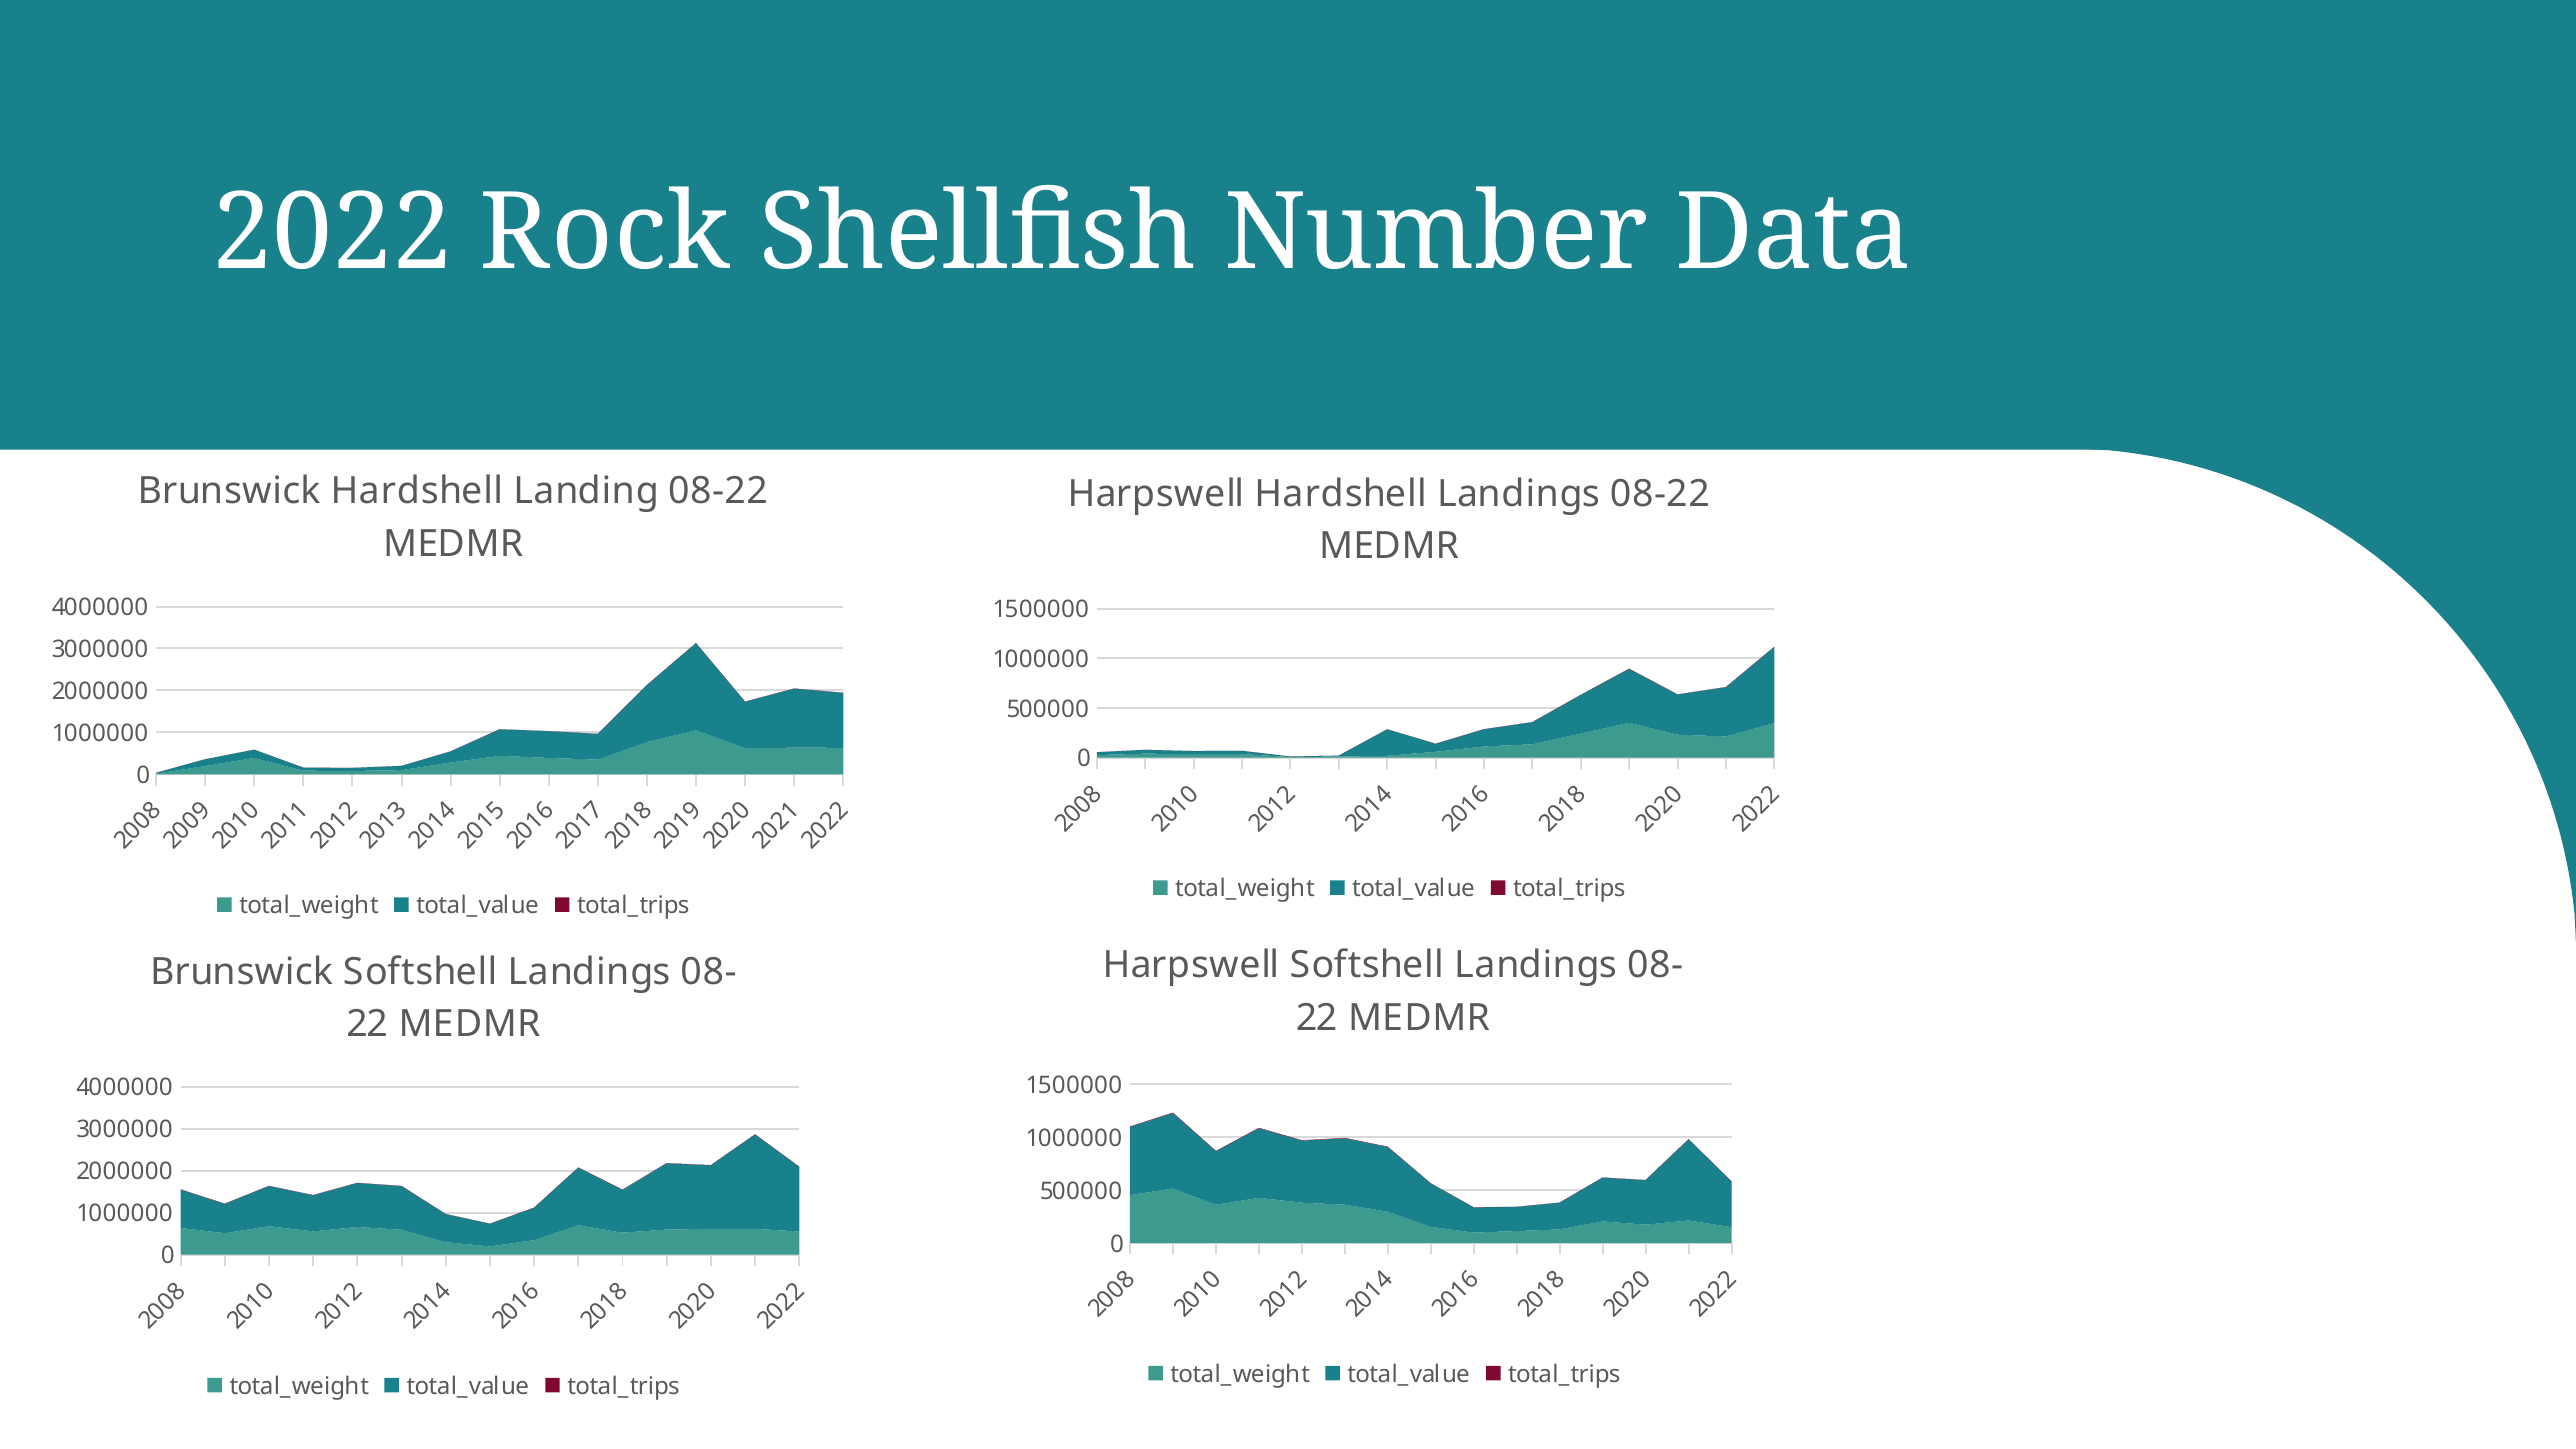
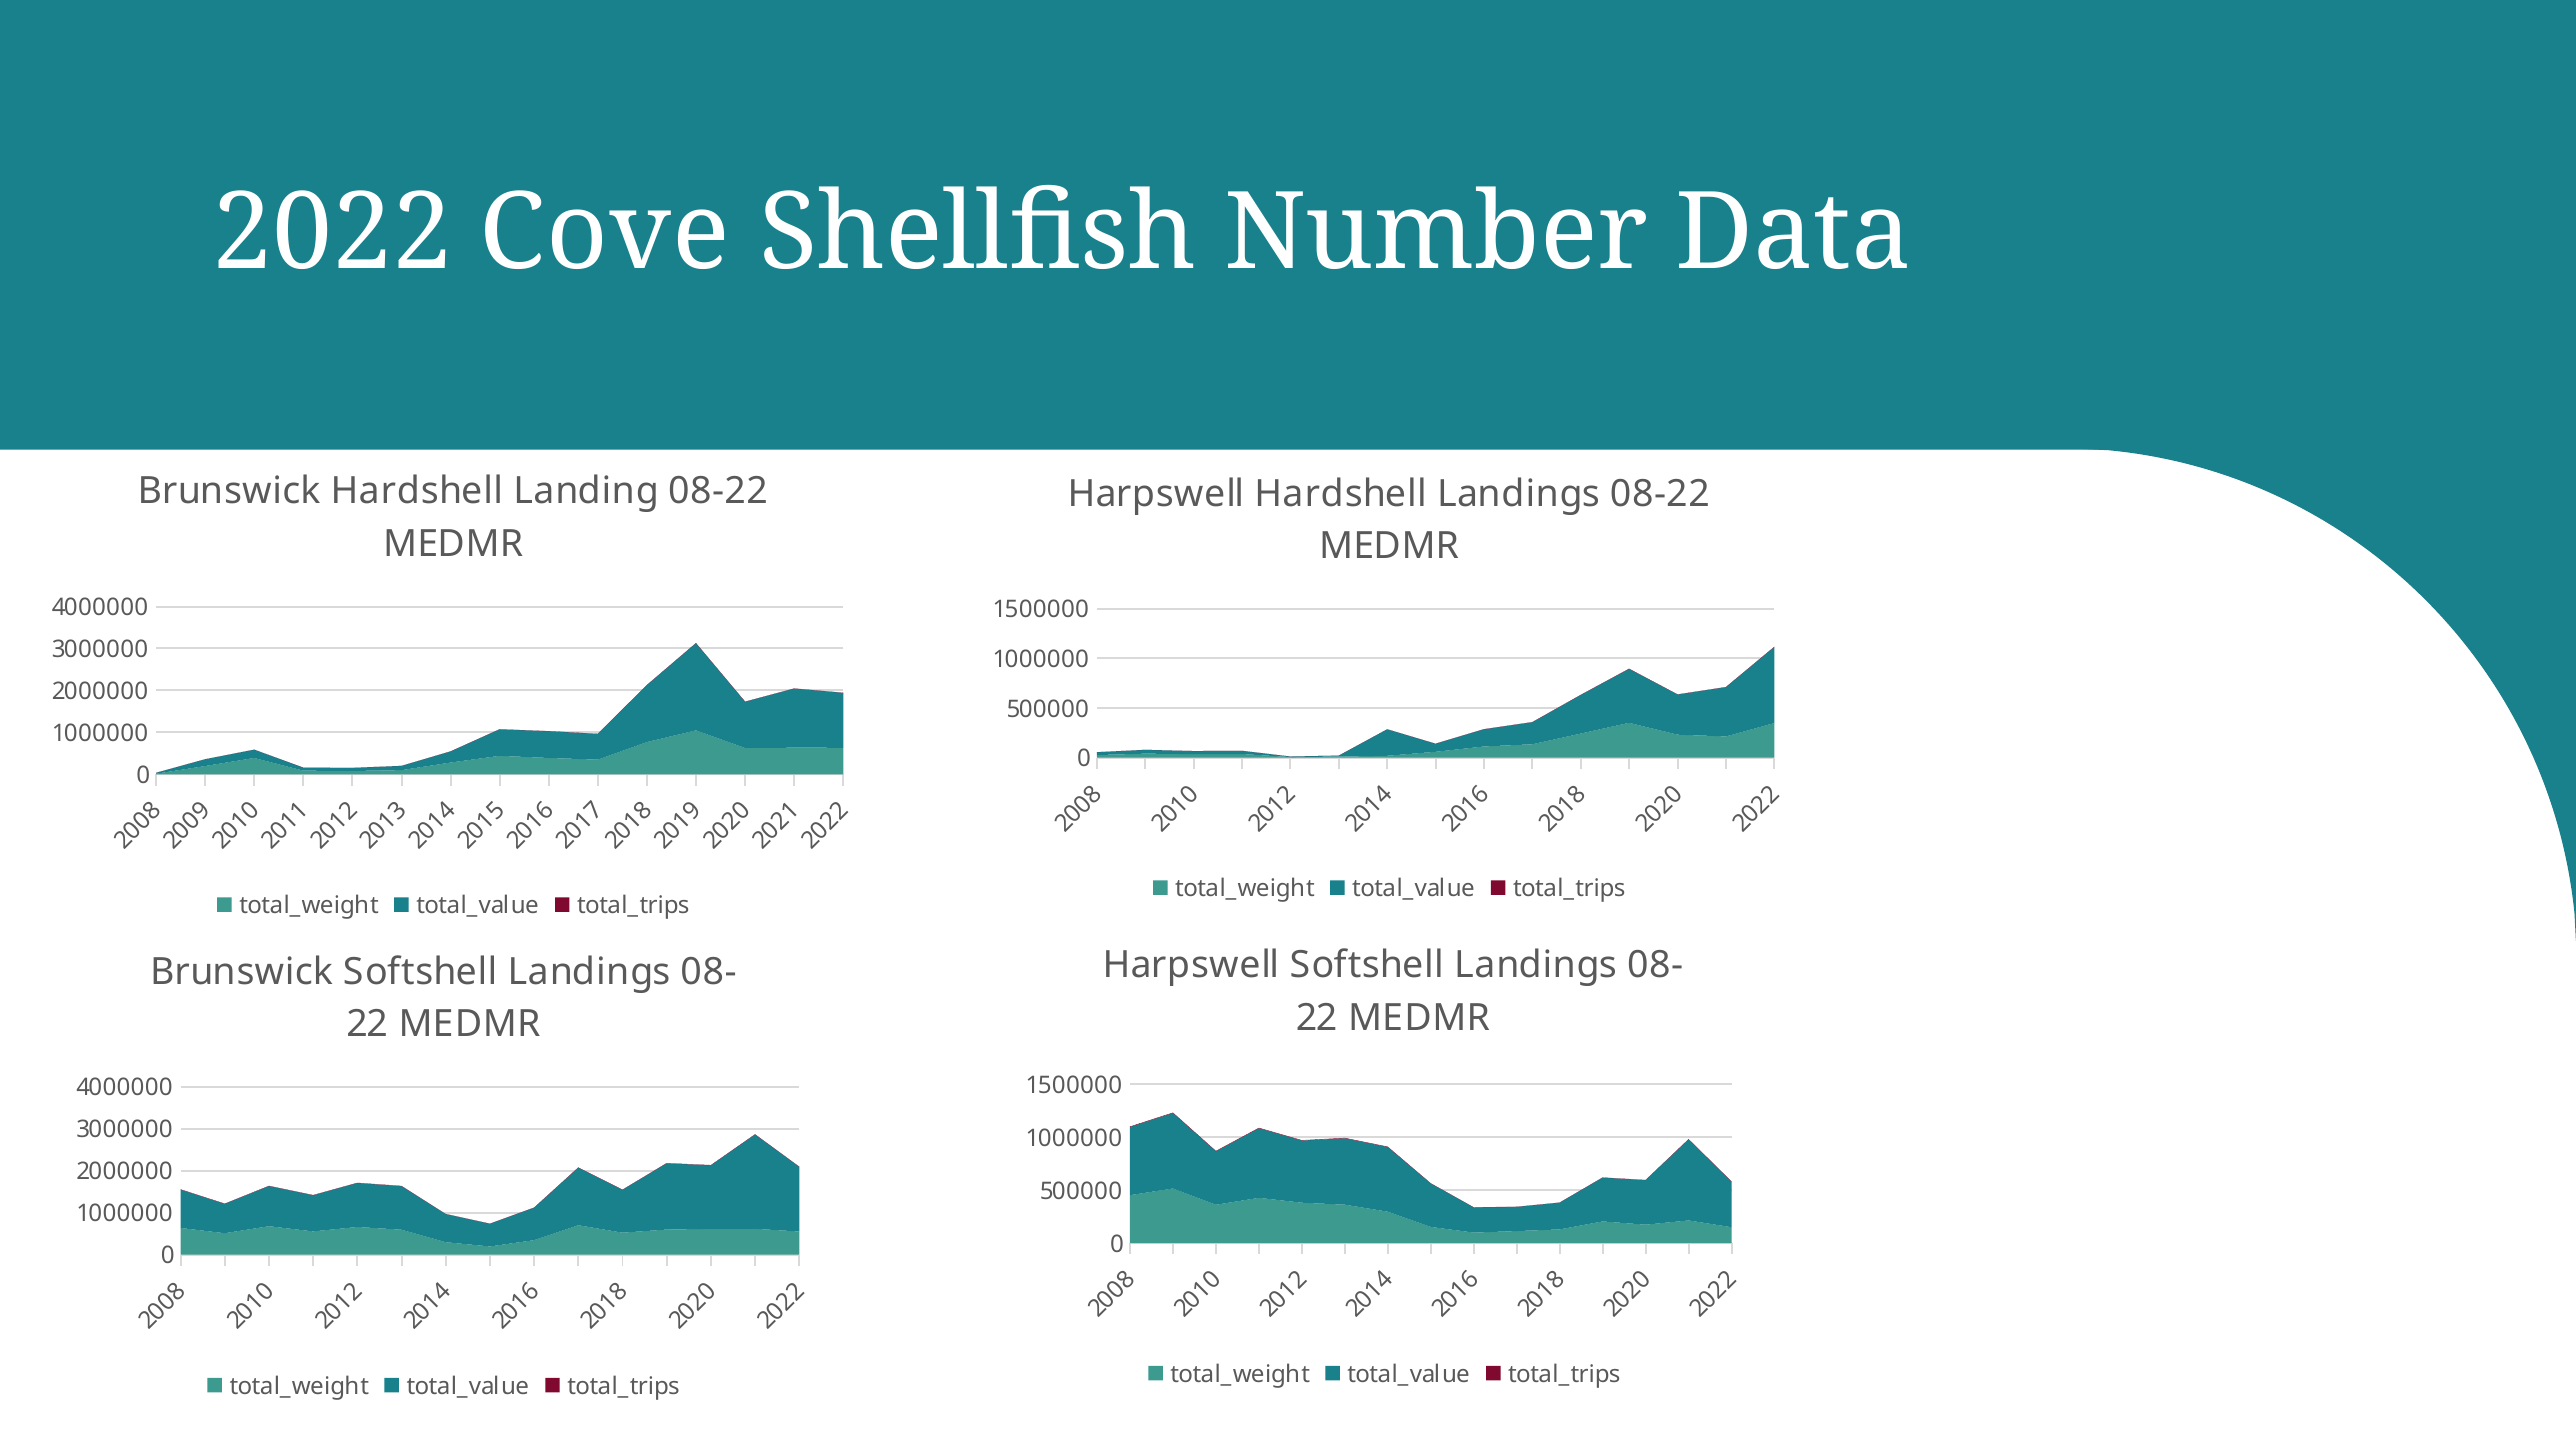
Rock: Rock -> Cove (605, 233)
